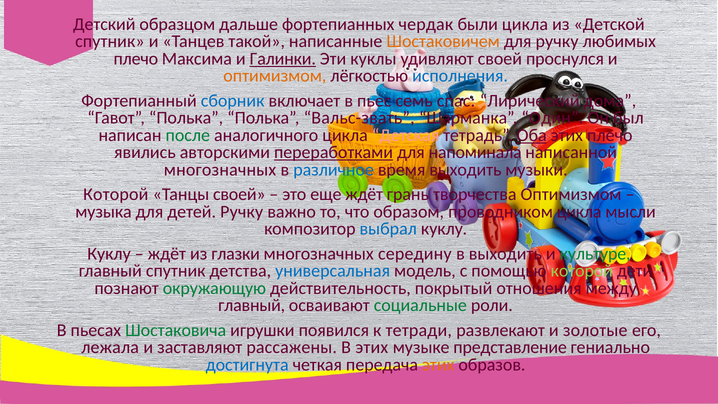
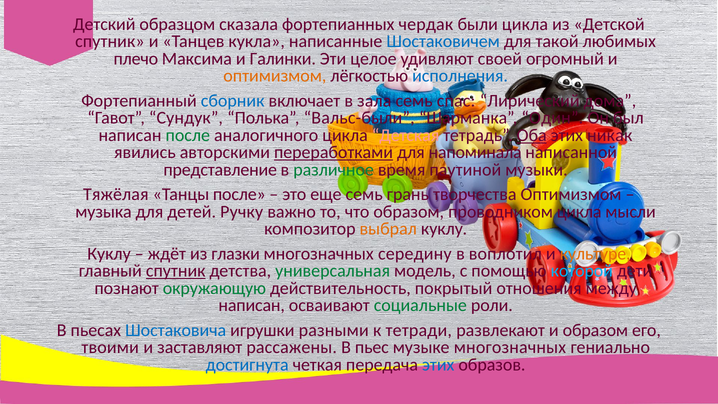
дальше: дальше -> сказала (249, 24)
такой: такой -> кукла (257, 42)
Шостаковичем colour: orange -> blue (443, 42)
для ручку: ручку -> такой (557, 42)
Галинки underline: present -> none (283, 59)
куклы: куклы -> целое (373, 59)
проснулся: проснулся -> огромный (565, 59)
пьес: пьес -> зала (374, 101)
Гавот Полька: Полька -> Сундук (186, 118)
Вальс-звать: Вальс-звать -> Вальс-были (359, 118)
этих плечо: плечо -> никак (610, 135)
многозначных: многозначных -> представление (220, 170)
различное colour: blue -> green (334, 170)
время выходить: выходить -> паутиной (465, 170)
Которой: Которой -> Тяжёлая (116, 194)
Танцы своей: своей -> после (239, 194)
еще ждёт: ждёт -> семь (364, 194)
выбрал colour: blue -> orange (388, 229)
в выходить: выходить -> воплотил (505, 254)
культуре colour: green -> orange (595, 254)
спутник underline: none -> present (176, 271)
универсальная colour: blue -> green (333, 271)
которой colour: light green -> light blue (582, 271)
главный: главный -> написан (252, 305)
Шостаковича colour: green -> blue (176, 330)
появился: появился -> разными (334, 330)
и золотые: золотые -> образом (595, 330)
лежала: лежала -> твоими (110, 347)
В этих: этих -> пьес (372, 347)
музыке представление: представление -> многозначных (510, 347)
этих colour: orange -> blue (438, 364)
